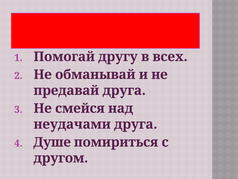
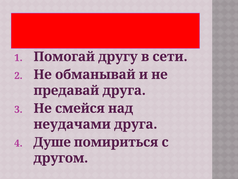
всех: всех -> сети (170, 57)
